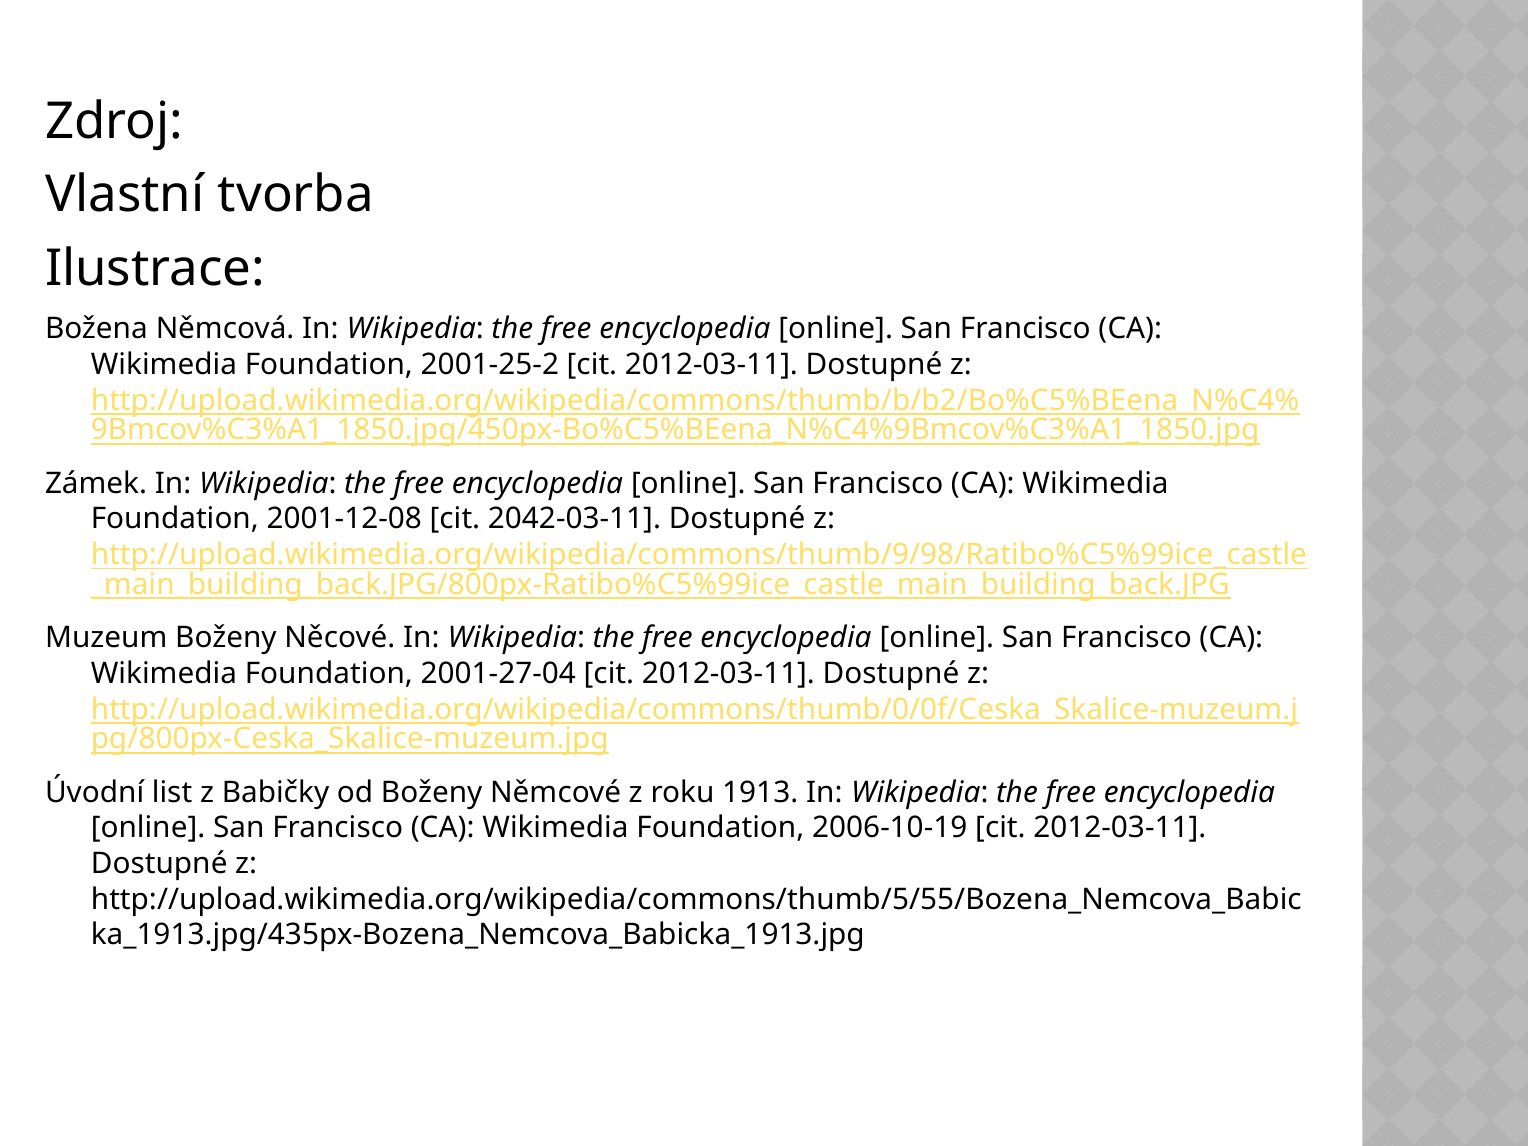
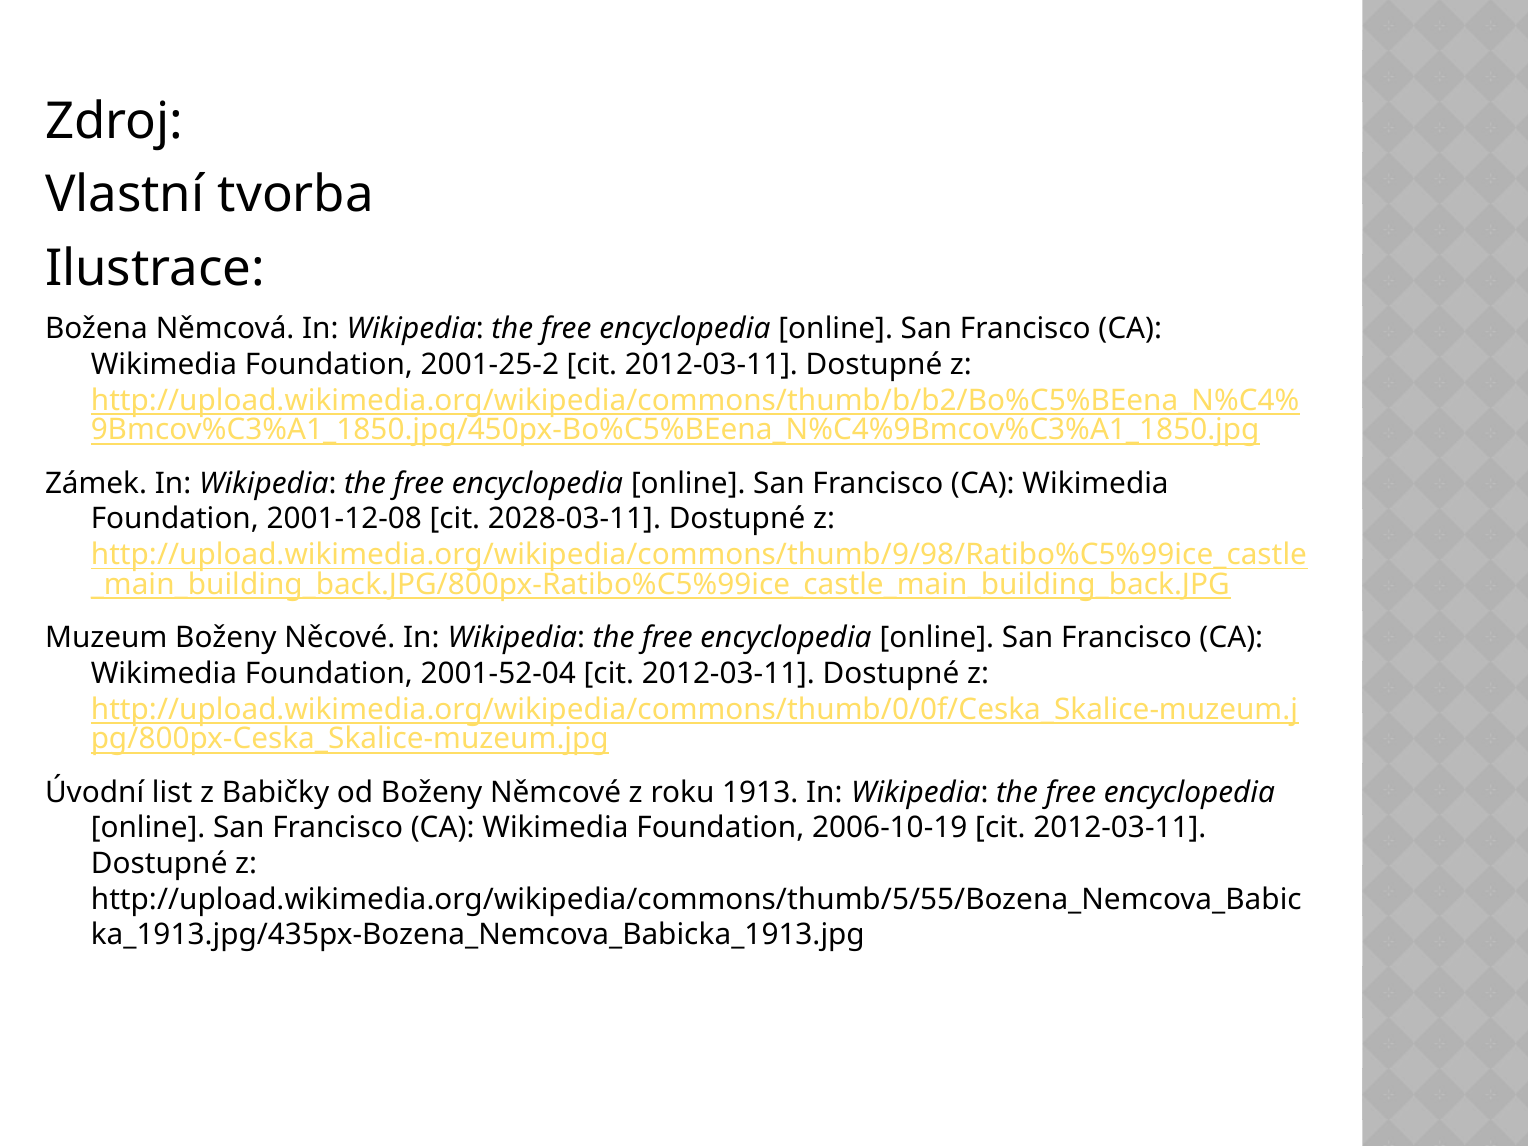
2042-03-11: 2042-03-11 -> 2028-03-11 (574, 519)
2001-27-04: 2001-27-04 -> 2001-52-04 (498, 673)
